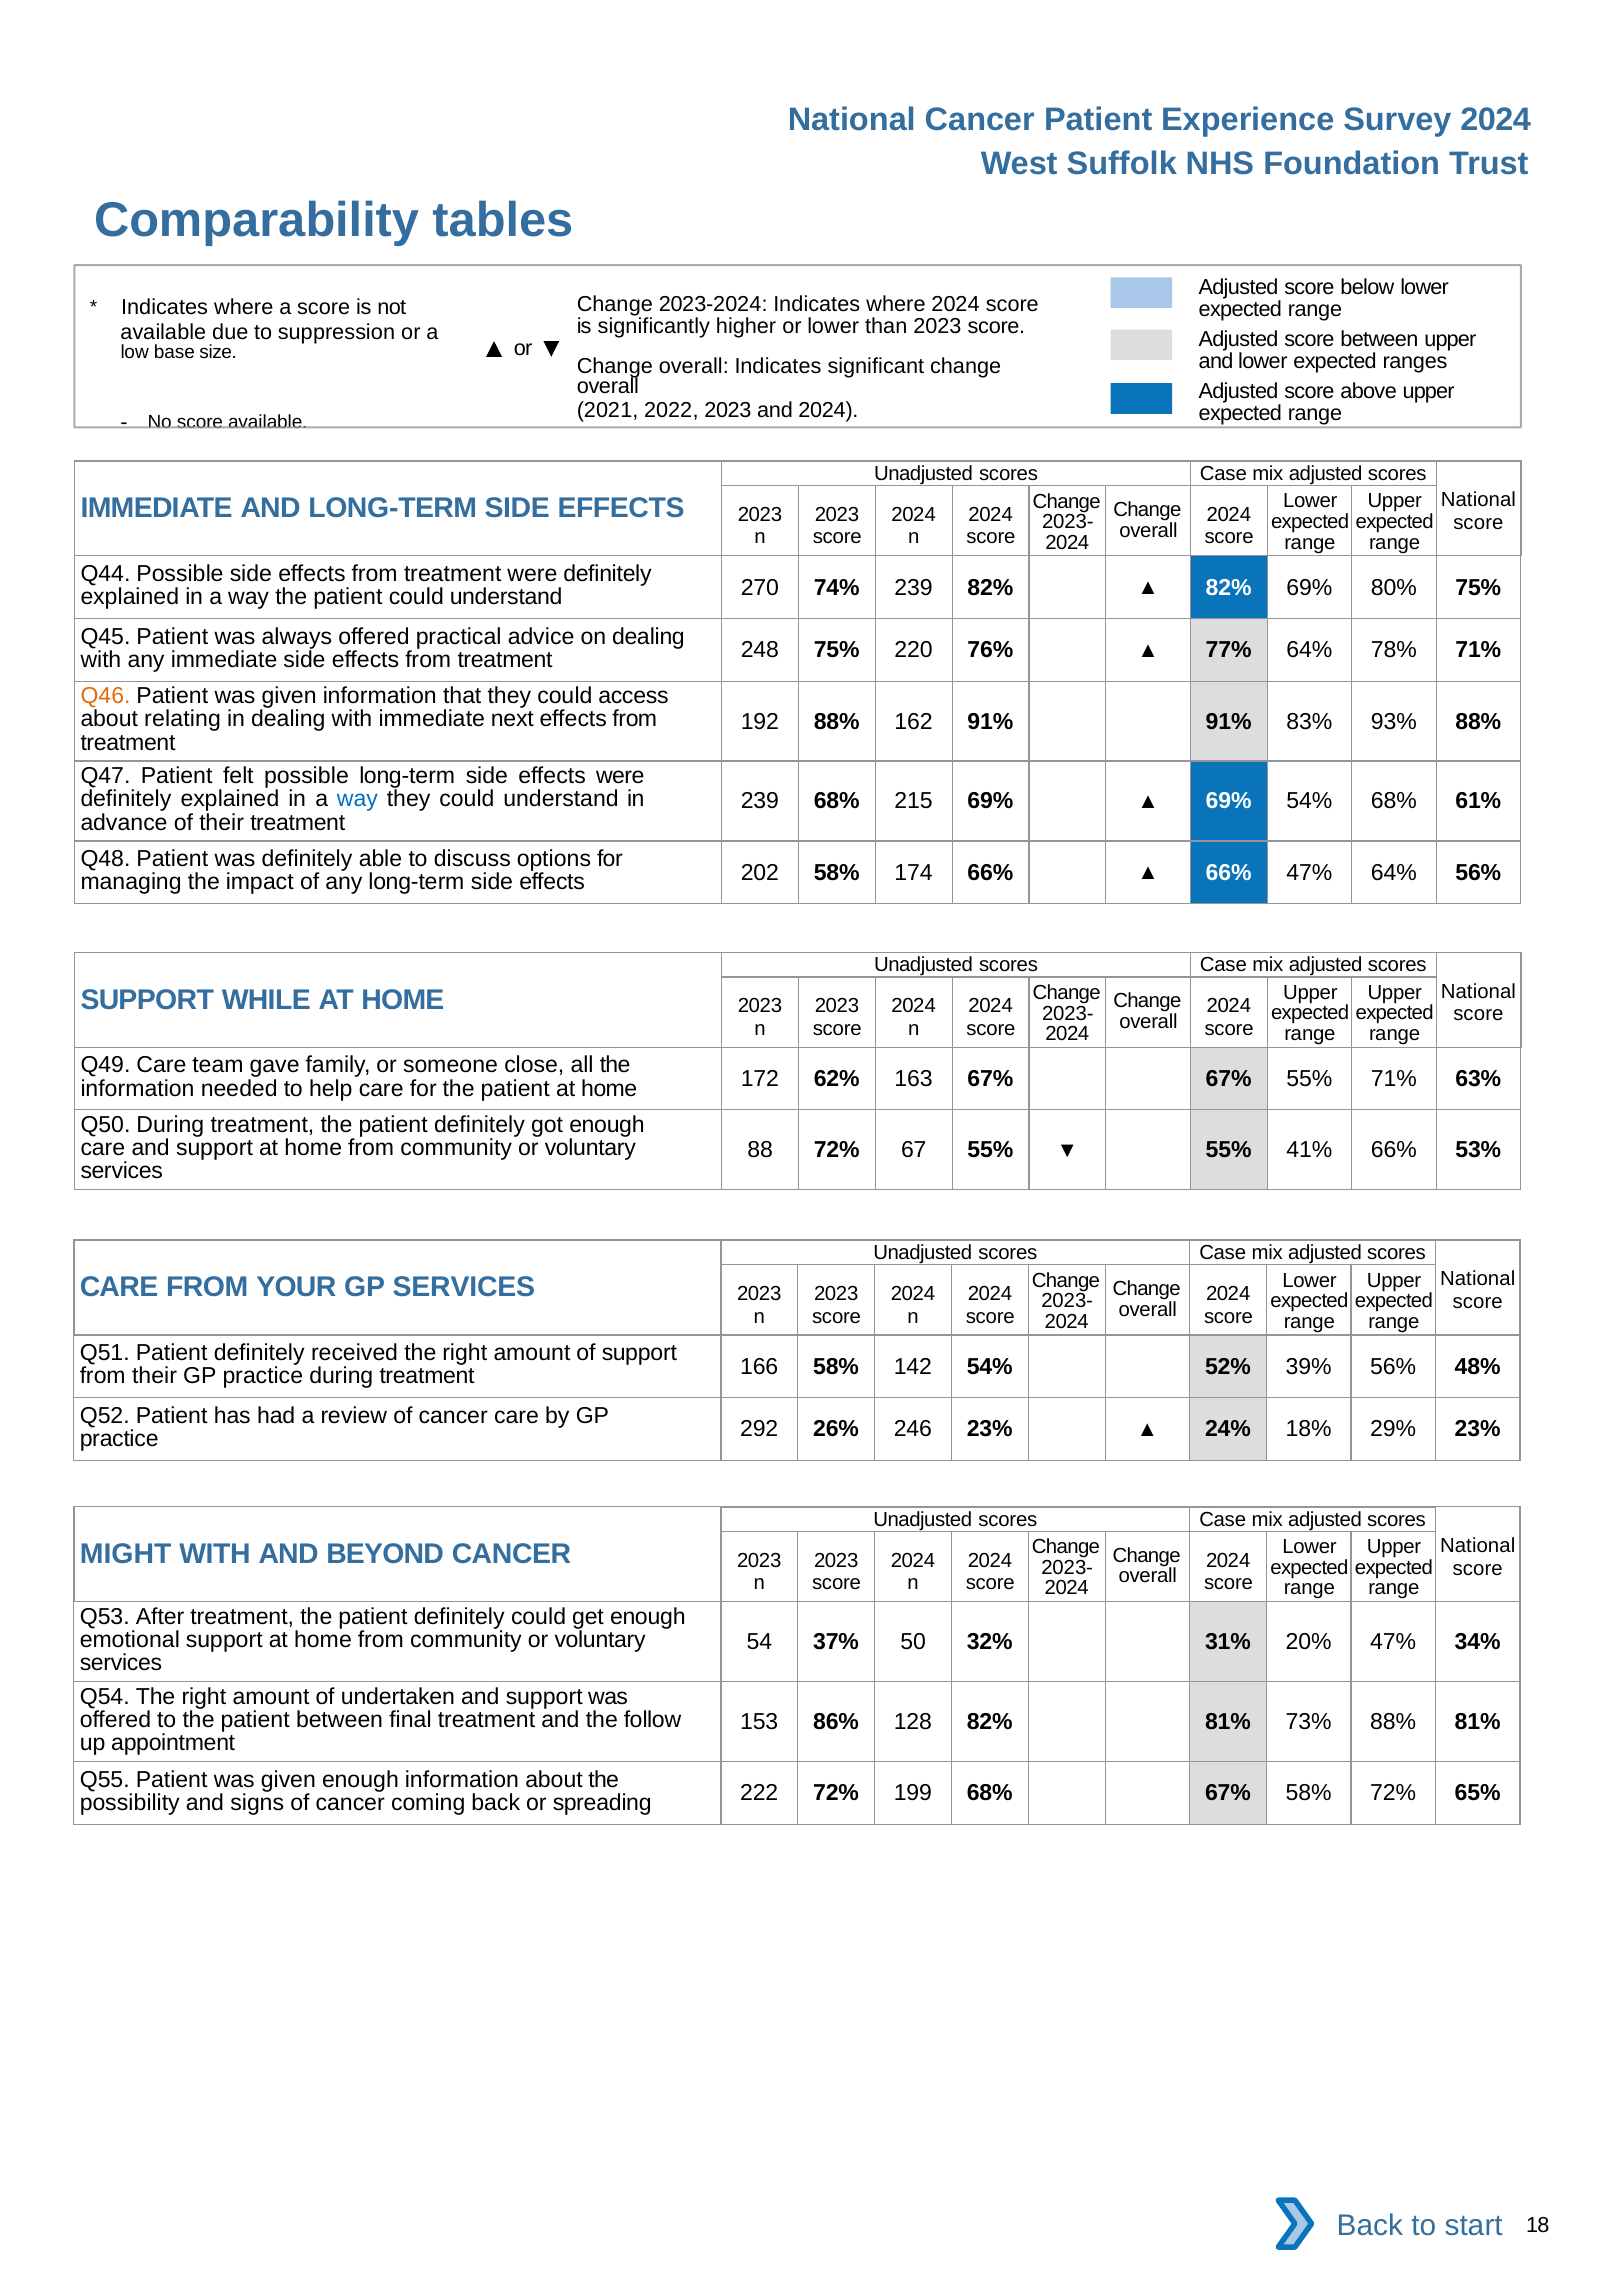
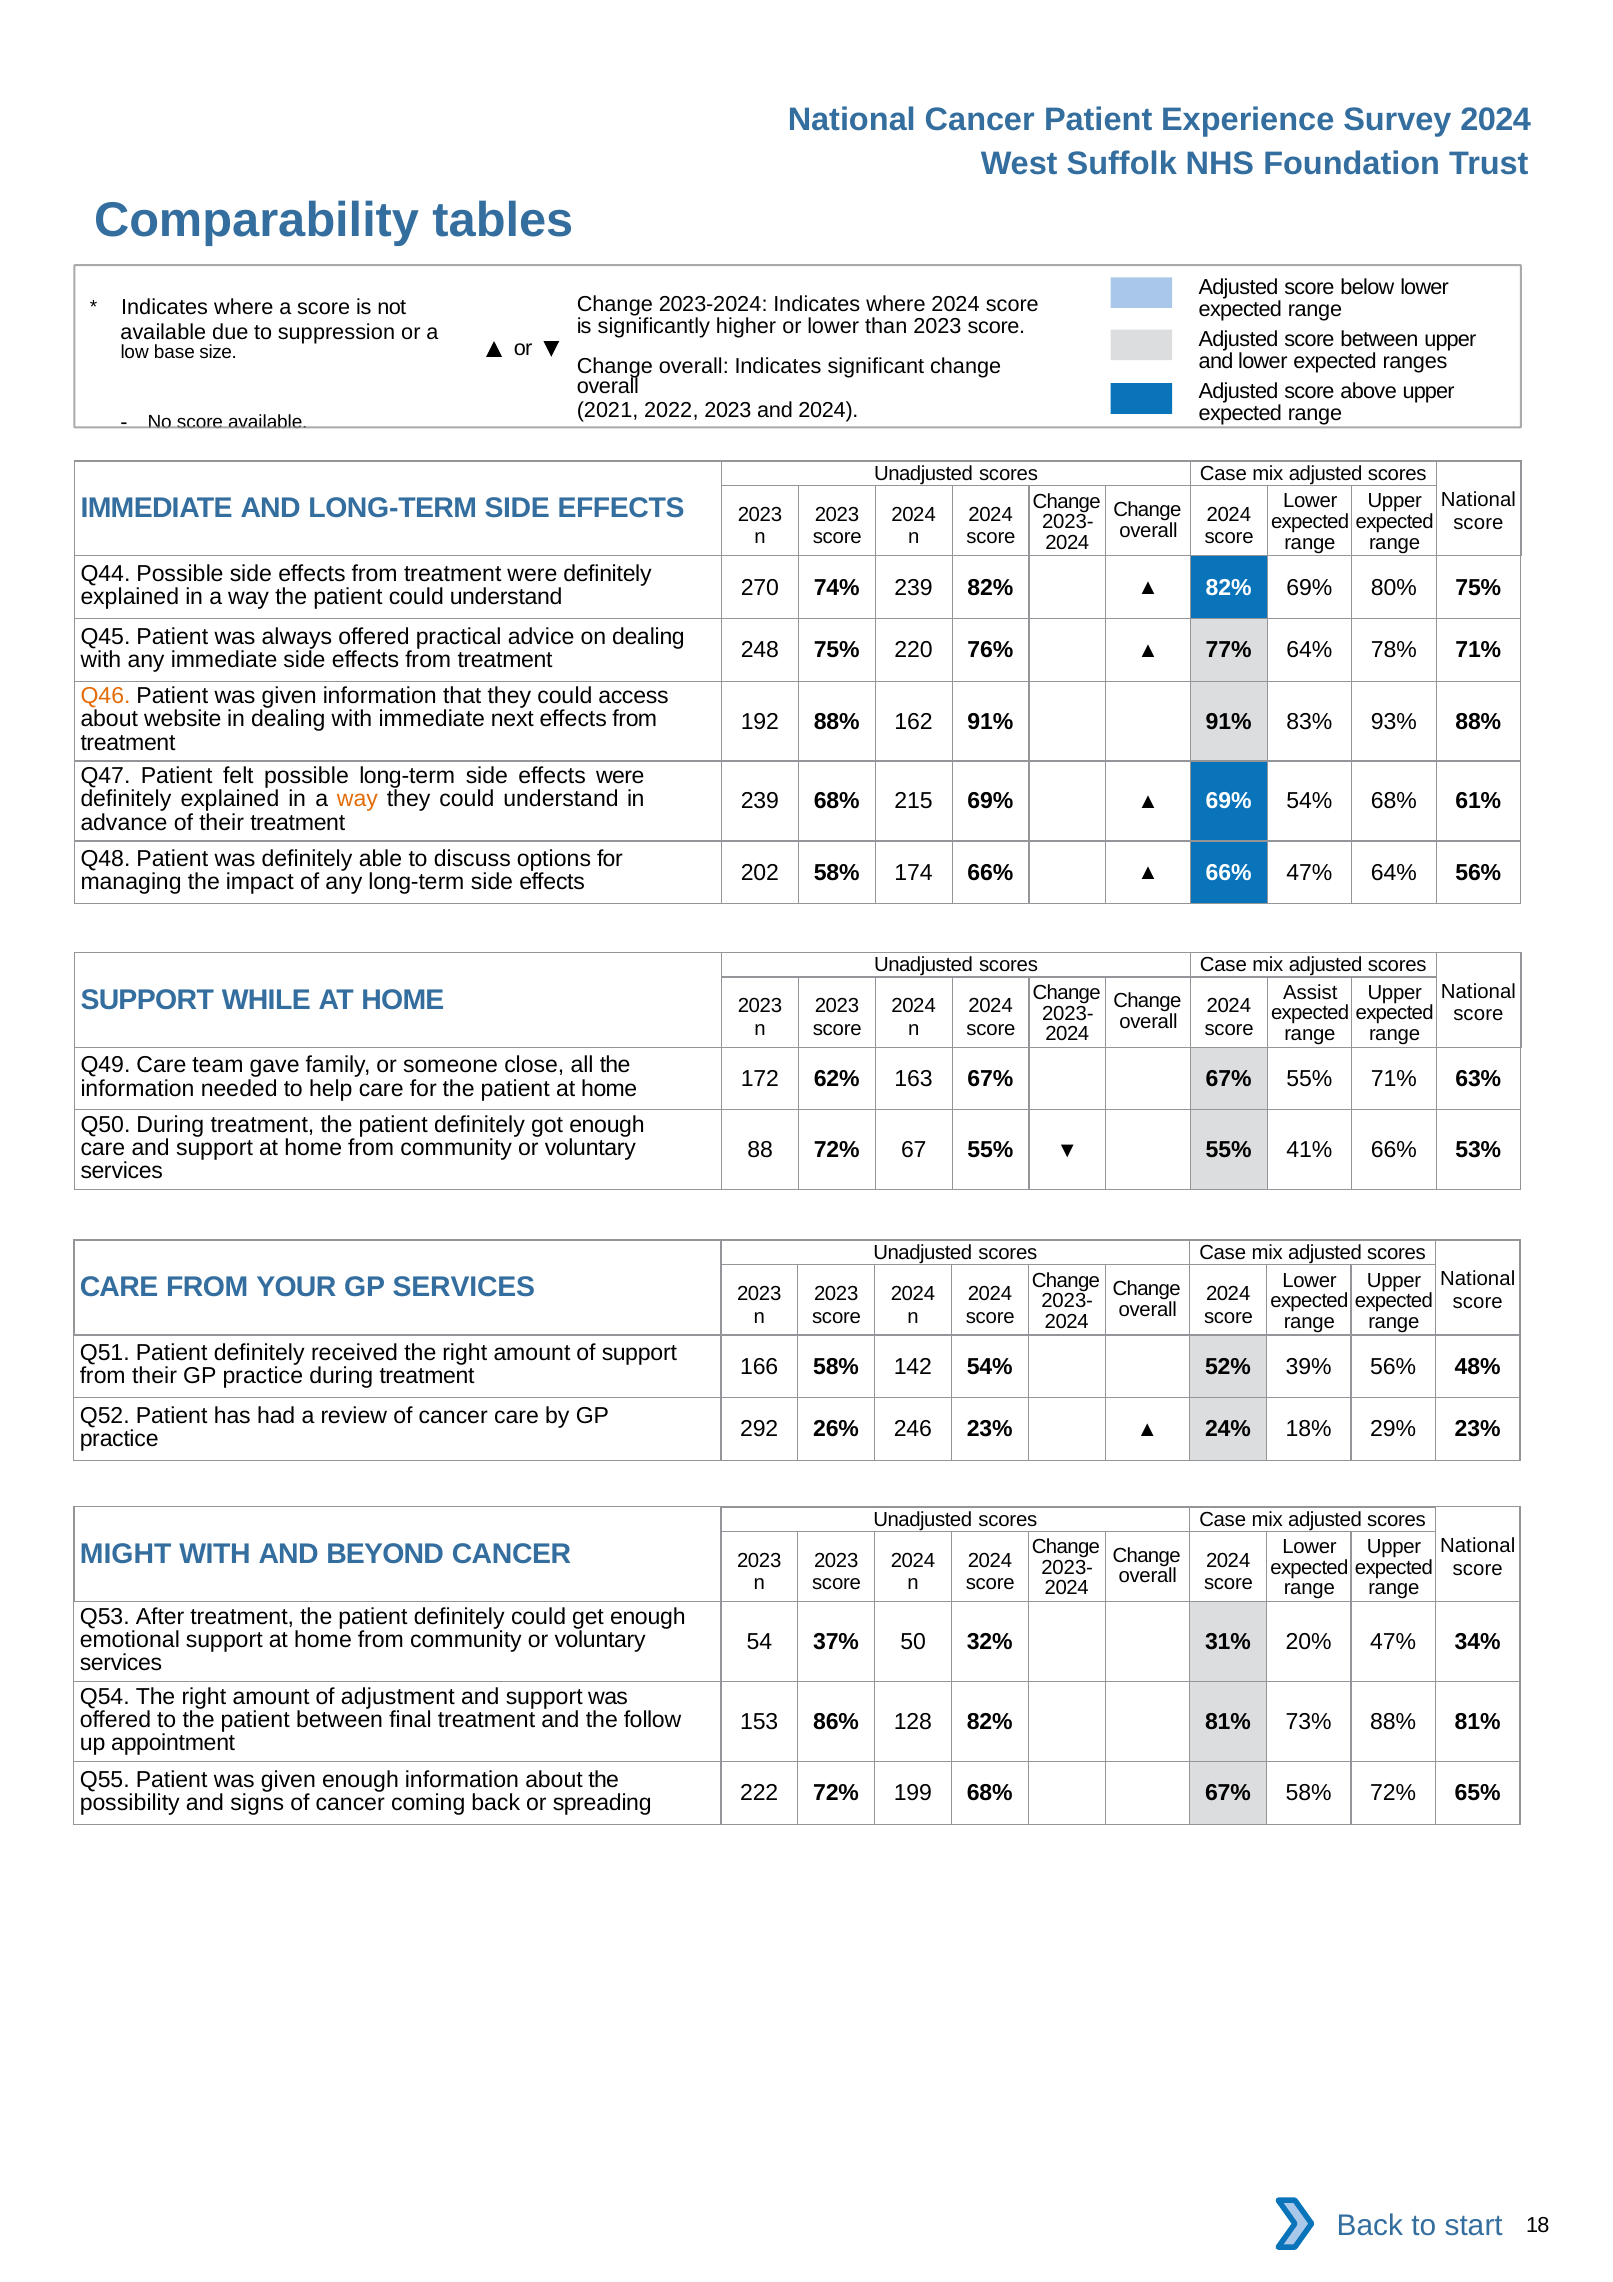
relating: relating -> website (183, 720)
way colour: blue -> orange (357, 800)
Upper: Upper -> Assist (1310, 993)
undertaken: undertaken -> adjustment (398, 1697)
